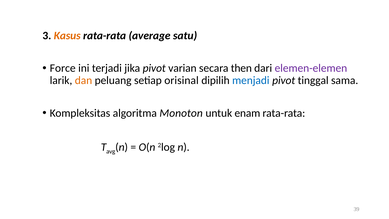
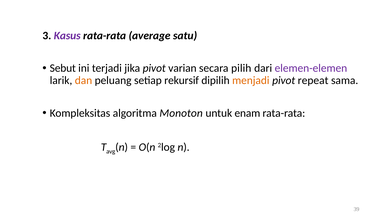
Kasus colour: orange -> purple (67, 36)
Force: Force -> Sebut (63, 68)
then: then -> pilih (241, 68)
orisinal: orisinal -> rekursif (182, 80)
menjadi colour: blue -> orange (251, 80)
tinggal: tinggal -> repeat (313, 80)
